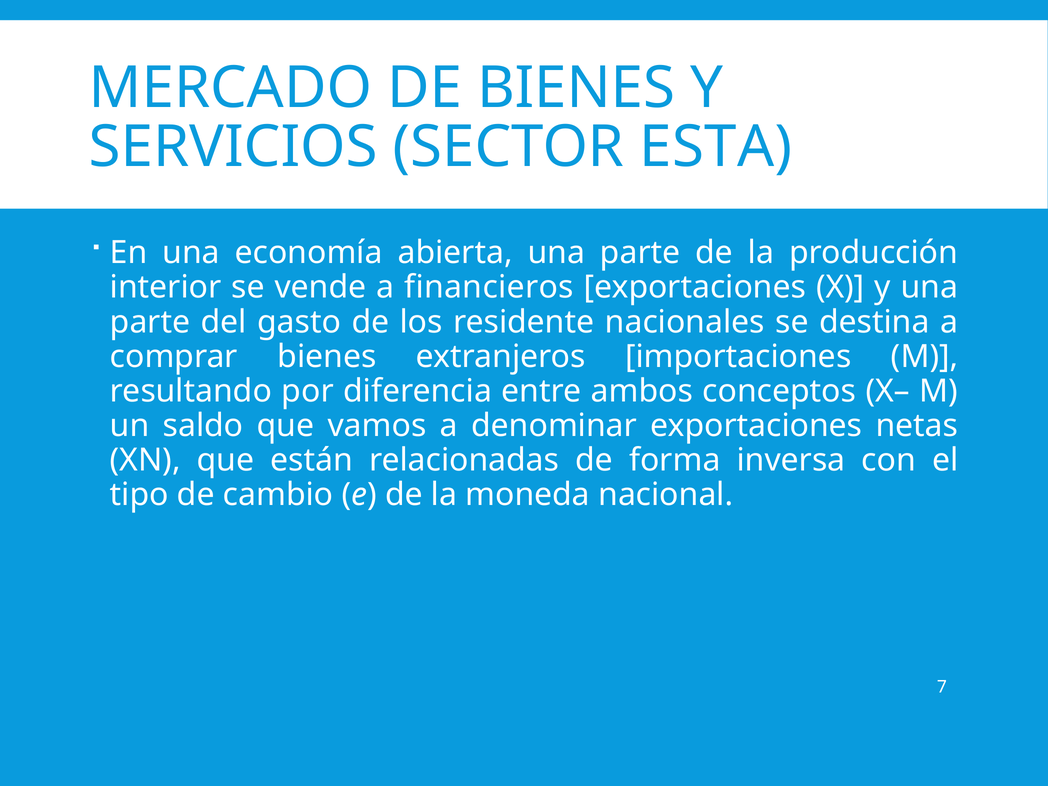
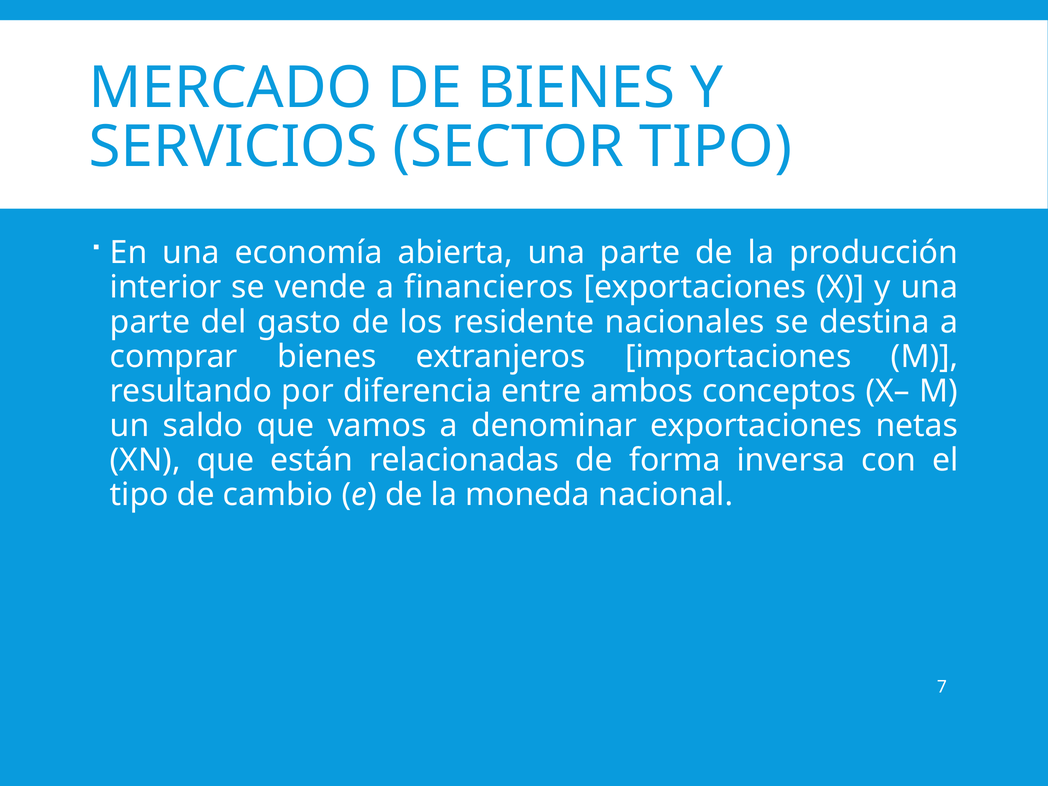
SECTOR ESTA: ESTA -> TIPO (716, 147)
